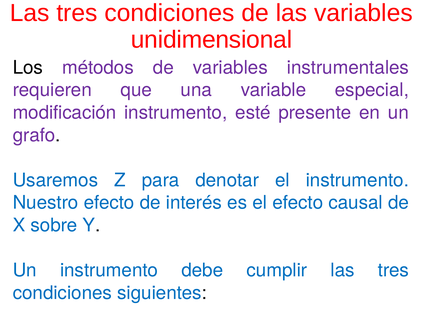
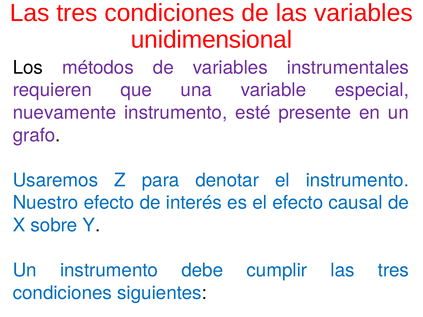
modificación: modificación -> nuevamente (64, 113)
